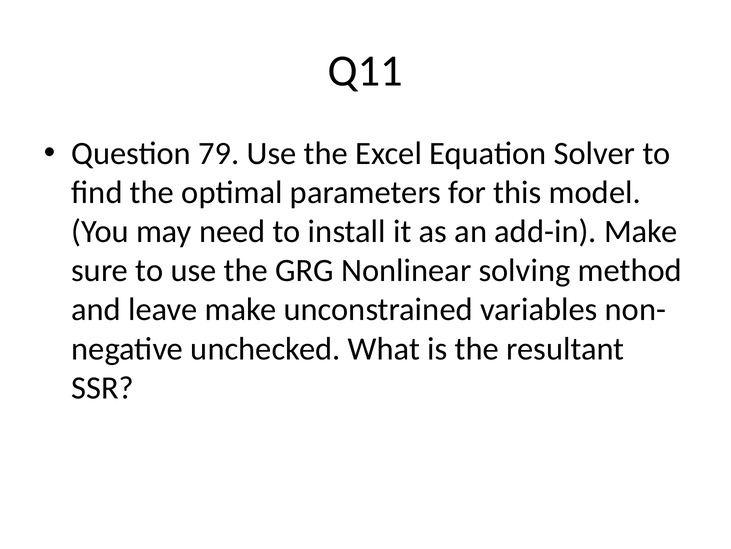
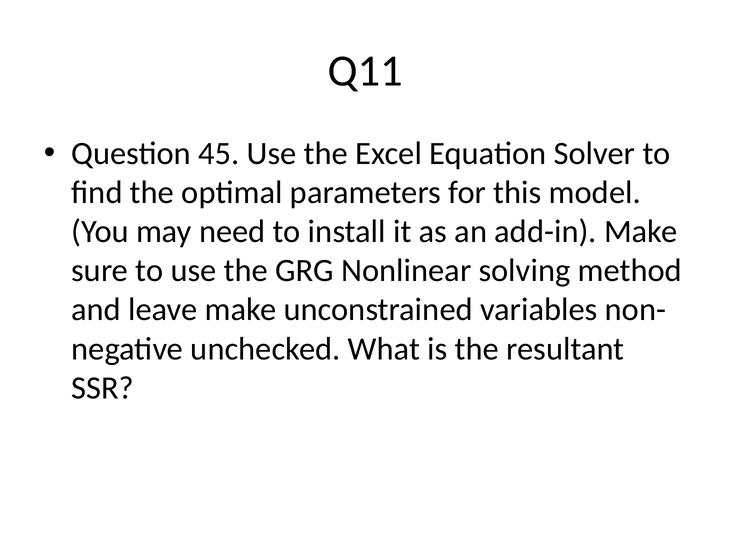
79: 79 -> 45 (219, 153)
